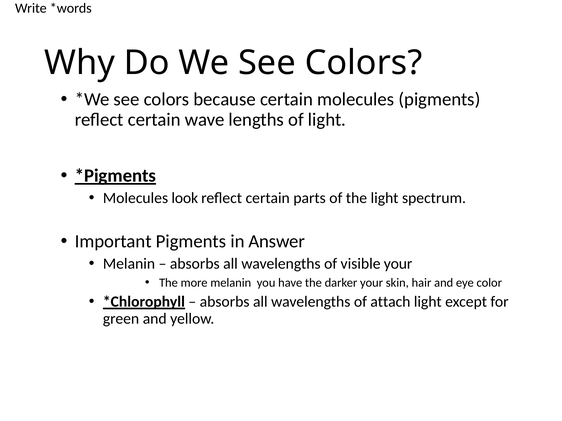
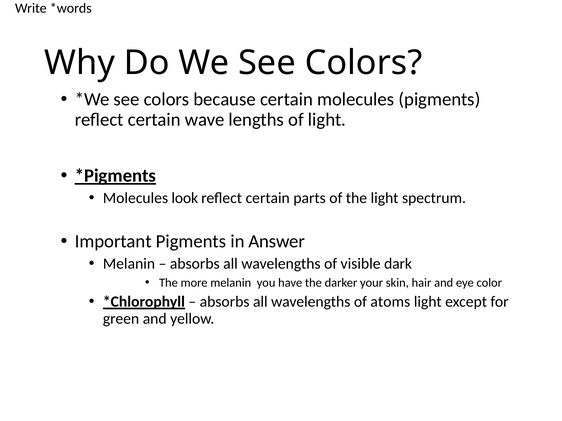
visible your: your -> dark (398, 264)
attach: attach -> atoms (390, 302)
